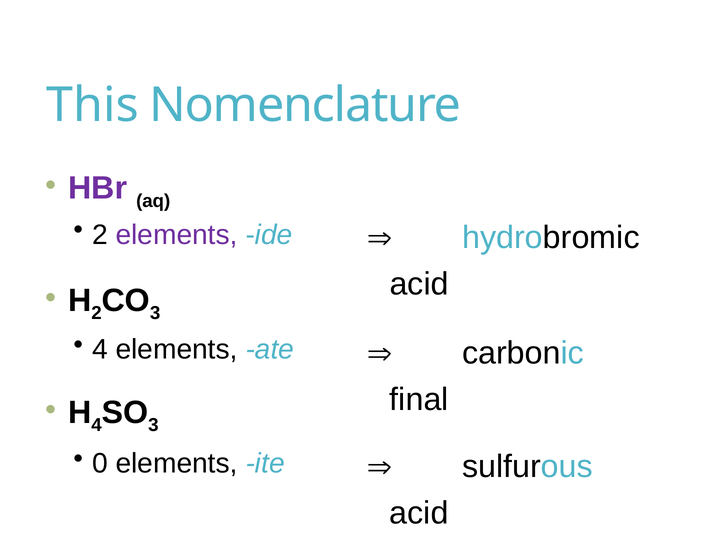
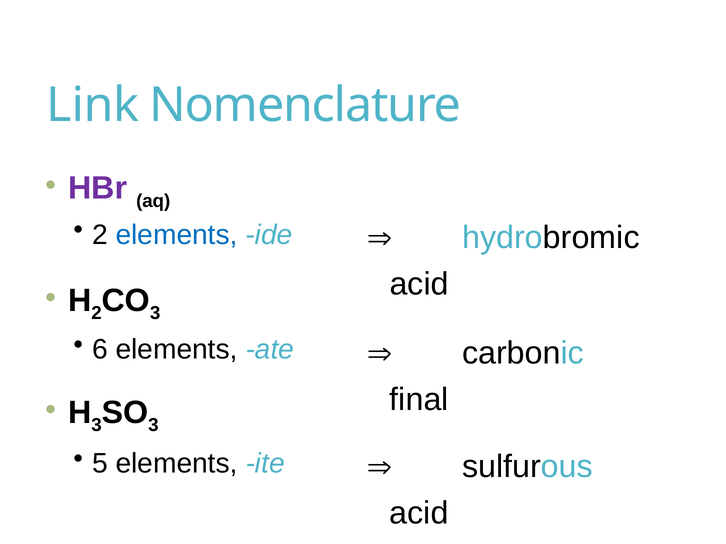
This: This -> Link (93, 105)
elements colour: purple -> blue (177, 235)
4: 4 -> 6 (100, 350)
4: 4 -> 3 (96, 426)
0: 0 -> 5 (100, 464)
